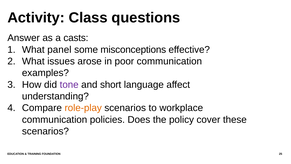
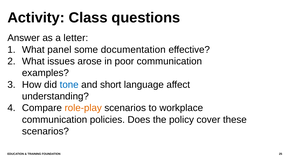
casts: casts -> letter (76, 38)
misconceptions: misconceptions -> documentation (133, 50)
tone colour: purple -> blue (69, 84)
